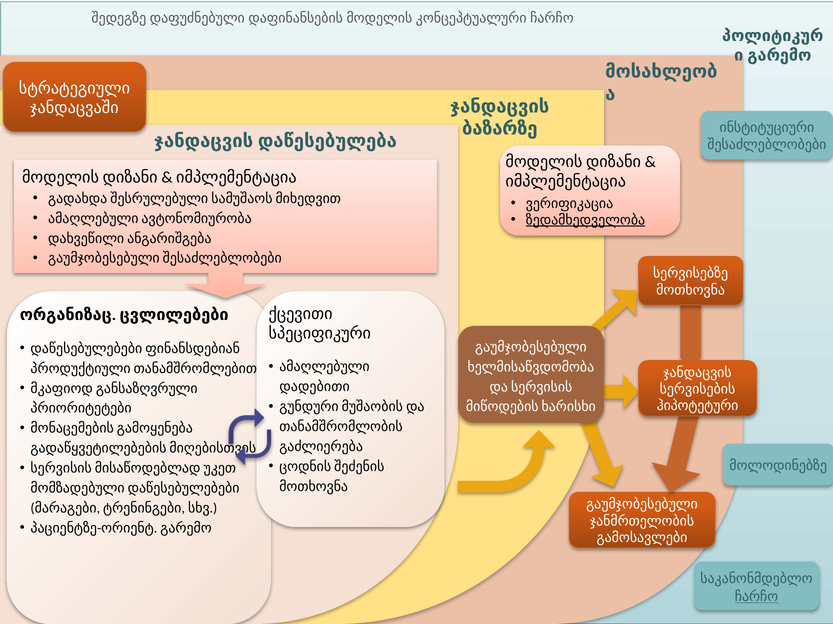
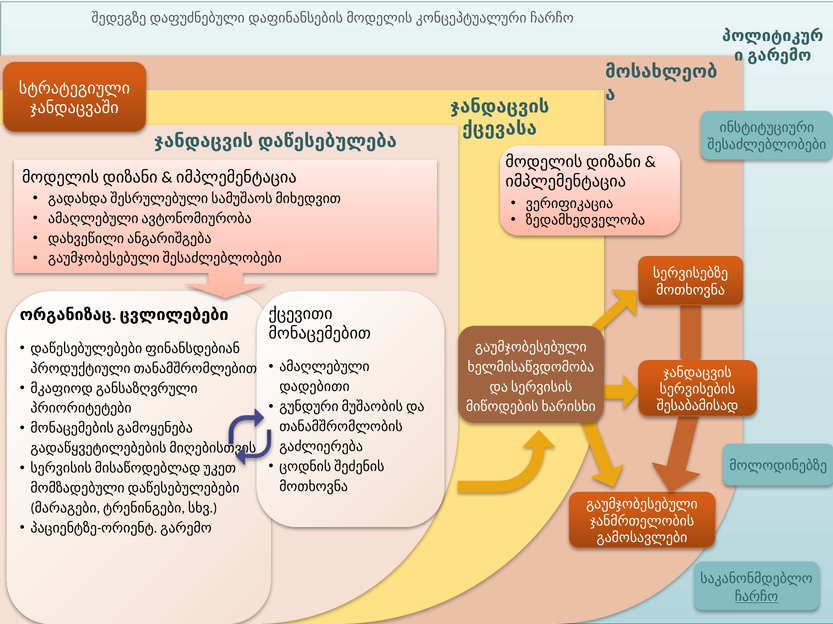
ბაზარზე: ბაზარზე -> ქცევასა (500, 129)
ზედამხედველობა underline: present -> none (585, 220)
სპეციფიკური: სპეციფიკური -> მონაცემებით (320, 334)
ჰიპოტეტური: ჰიპოტეტური -> შესაბამისად (698, 406)
